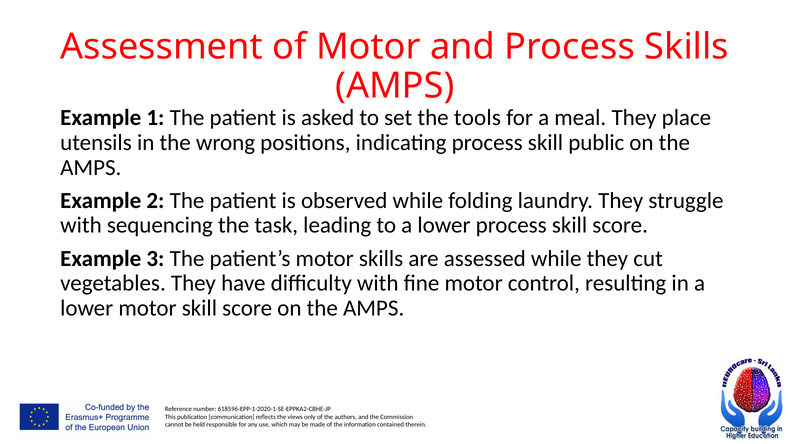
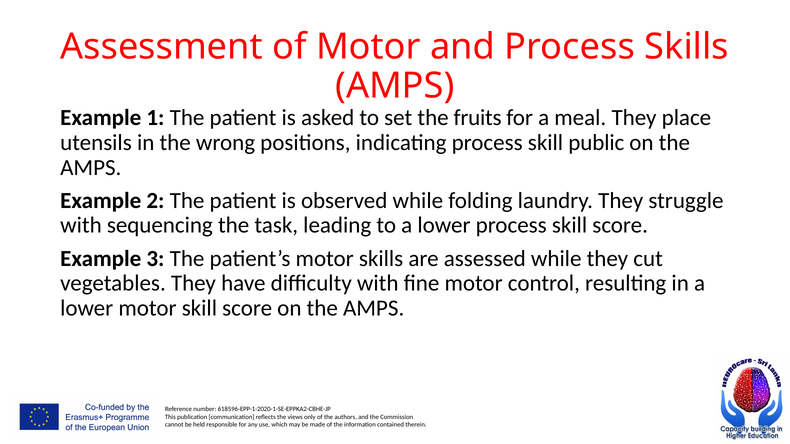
tools: tools -> fruits (478, 118)
